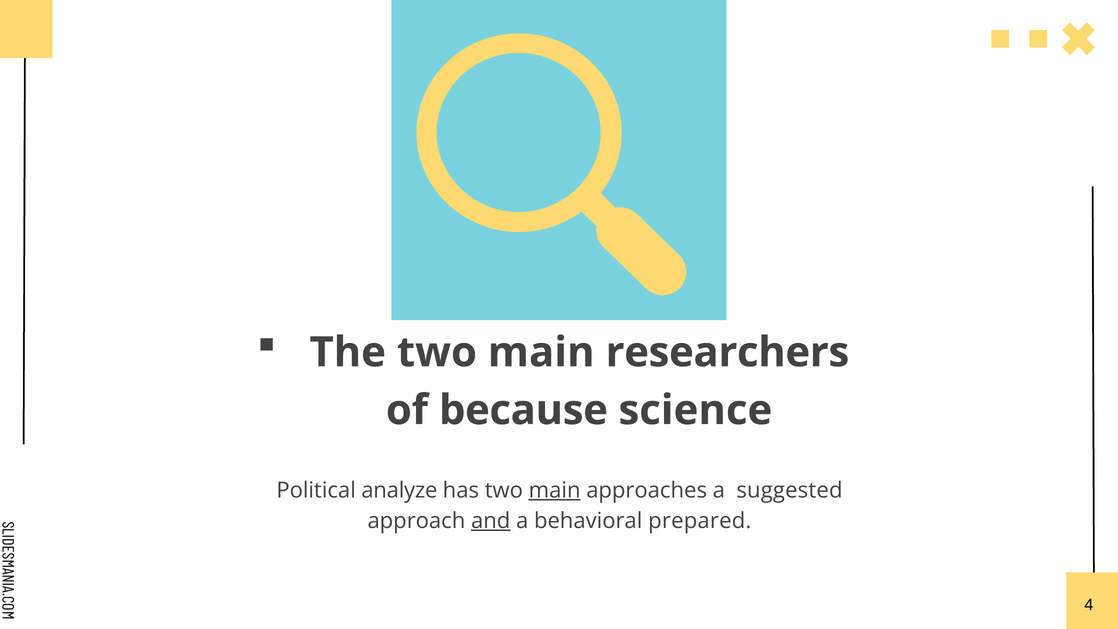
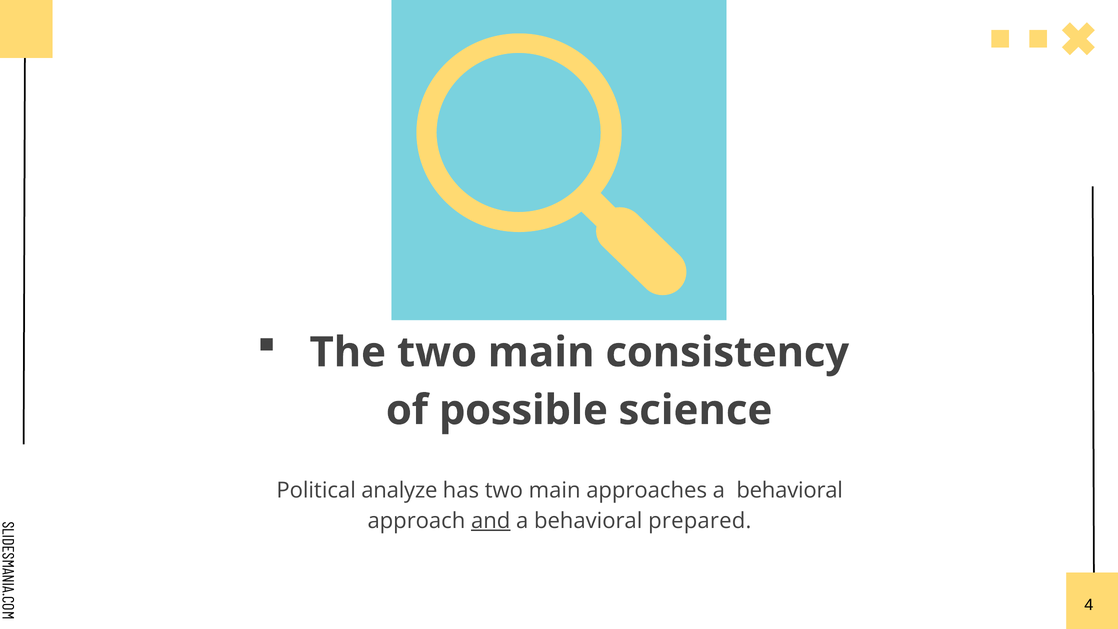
researchers: researchers -> consistency (727, 352)
because: because -> possible (523, 410)
main underline: present -> none (555, 490)
approaches a suggested: suggested -> behavioral (790, 490)
